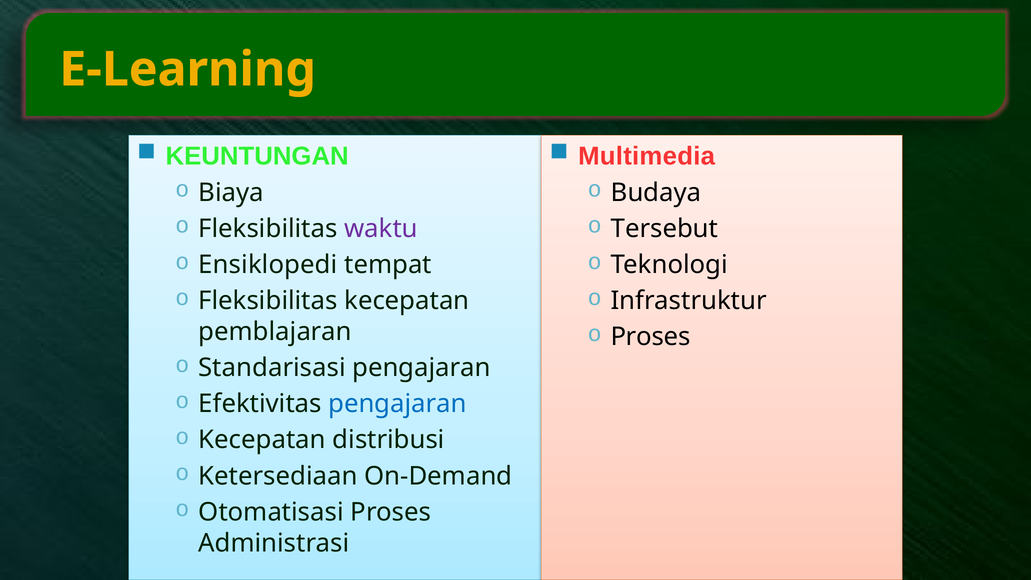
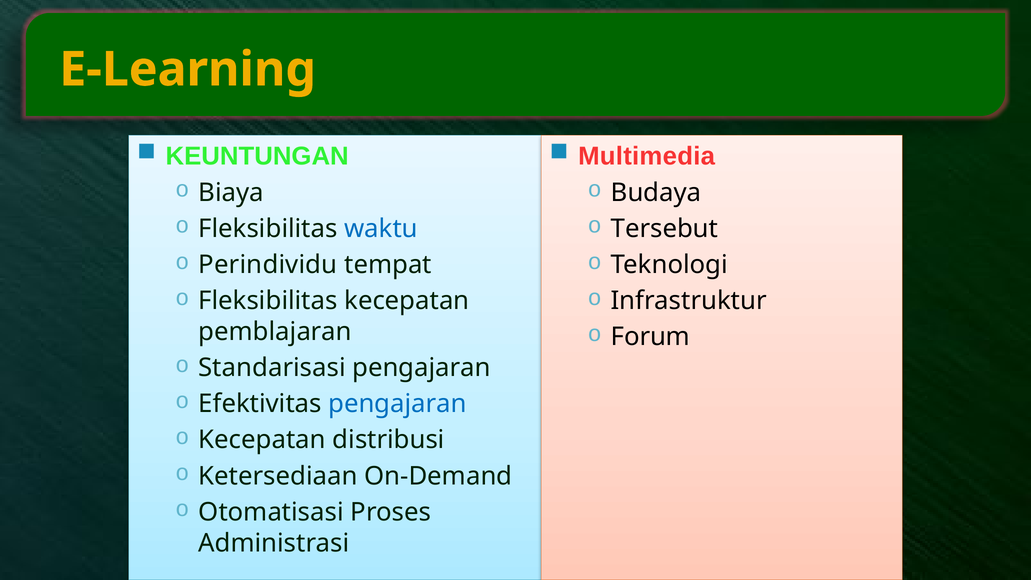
waktu colour: purple -> blue (381, 229)
Ensiklopedi: Ensiklopedi -> Perindividu (268, 265)
Proses: Proses -> Forum (650, 337)
